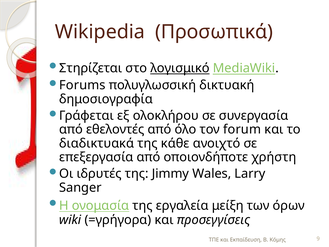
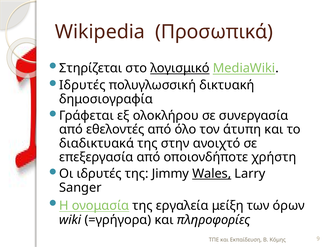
Forums: Forums -> Ιδρυτές (82, 85)
forum: forum -> άτυπη (242, 129)
κάθε: κάθε -> στην (175, 143)
Wales underline: none -> present (212, 174)
προσεγγίσεις: προσεγγίσεις -> πληροφορίες (214, 220)
